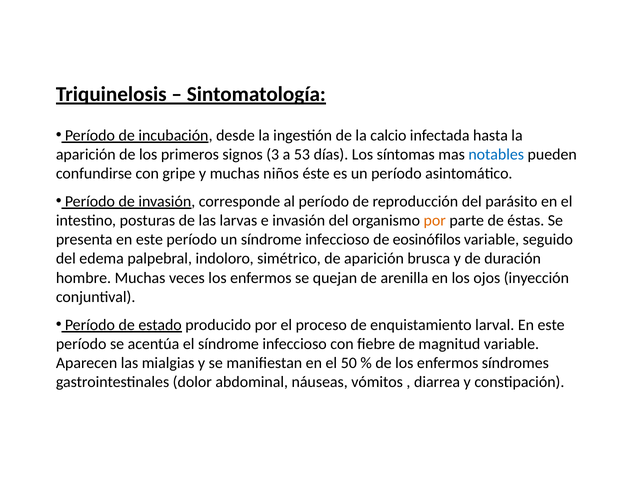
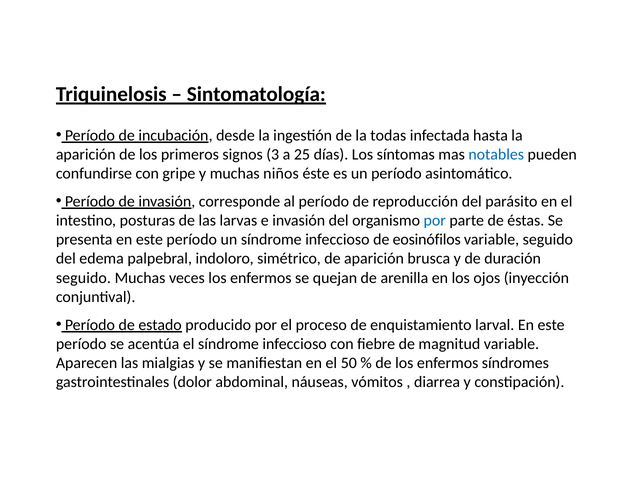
calcio: calcio -> todas (388, 135)
53: 53 -> 25 (302, 155)
por colour: orange -> blue (435, 221)
hombre: hombre -> seguido (83, 278)
